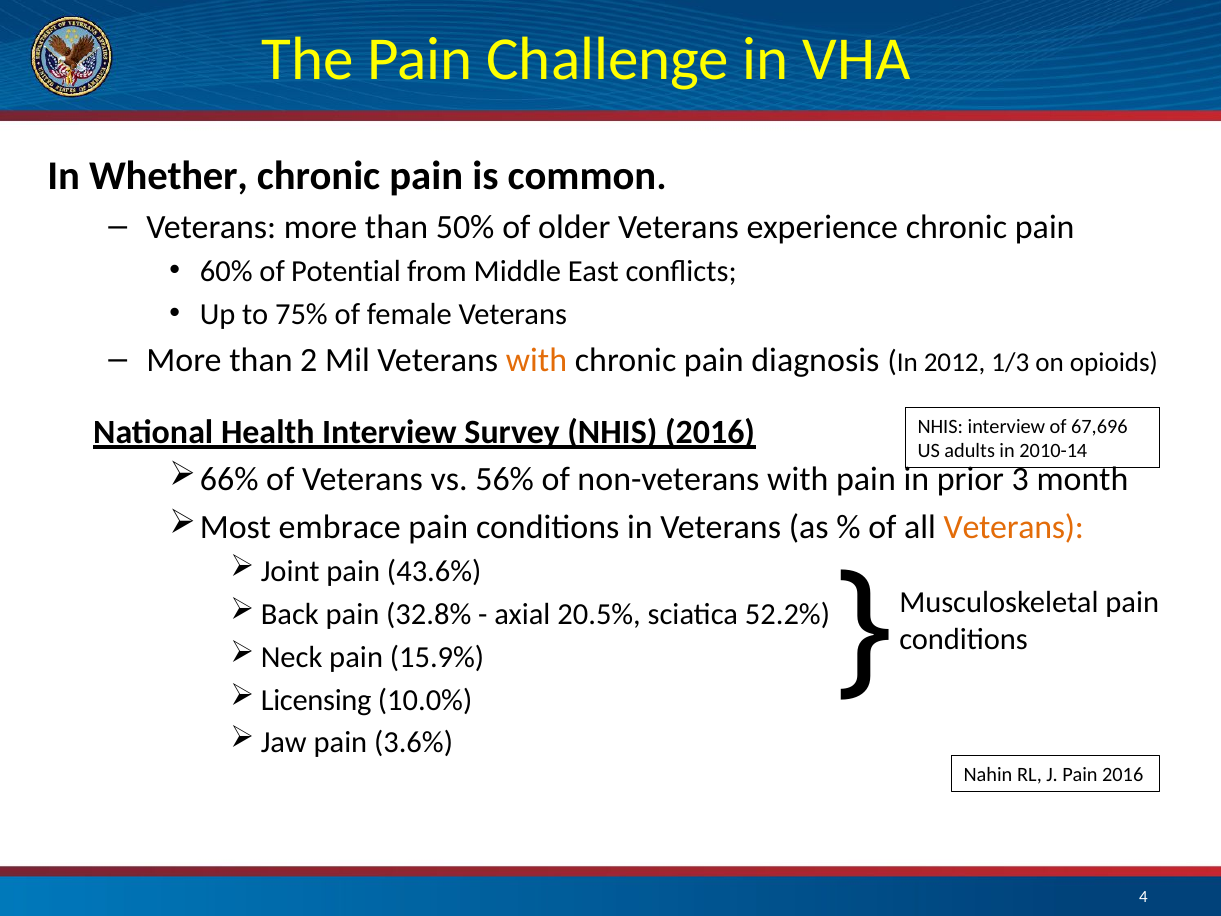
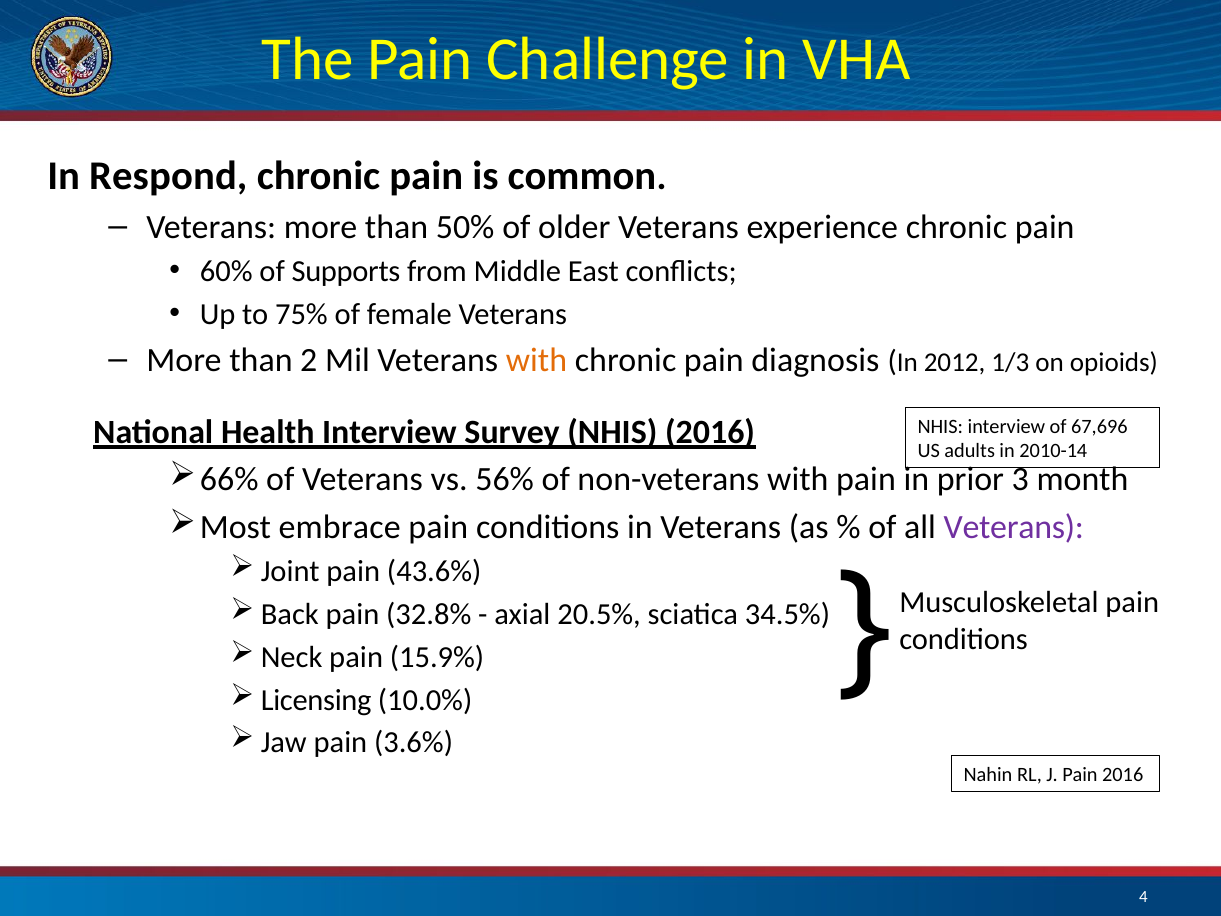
Whether: Whether -> Respond (168, 176)
Potential: Potential -> Supports (346, 271)
Veterans colour: orange -> purple (1014, 527)
52.2%: 52.2% -> 34.5% (788, 614)
